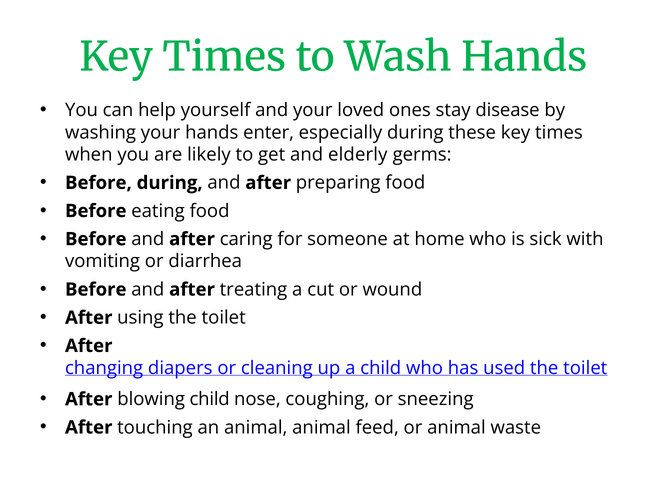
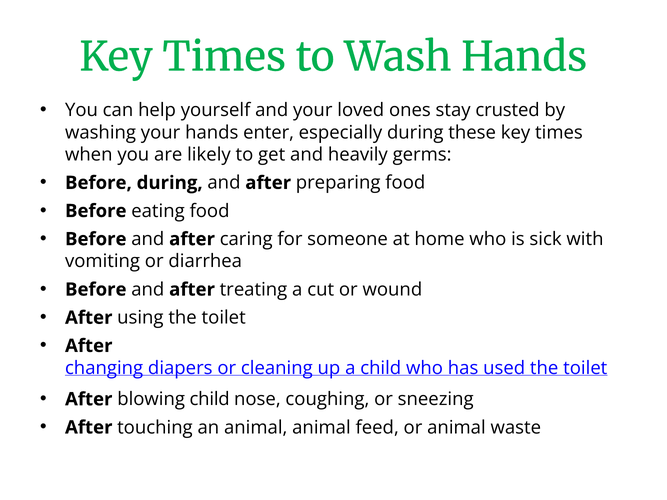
disease: disease -> crusted (508, 110)
elderly: elderly -> heavily (358, 155)
